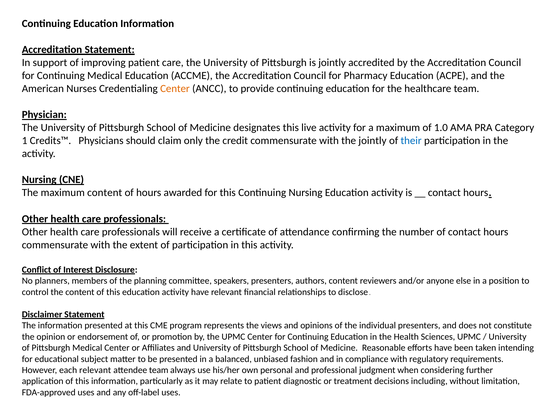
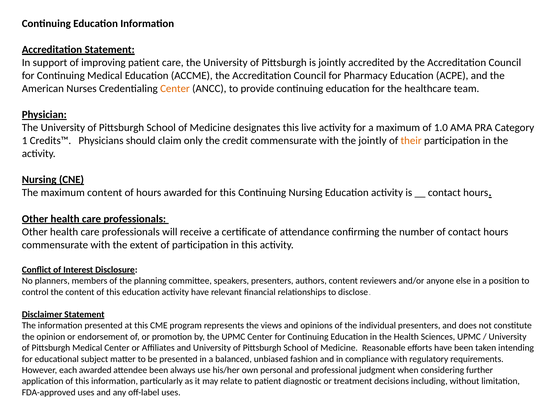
their colour: blue -> orange (411, 141)
each relevant: relevant -> awarded (95, 371)
attendee team: team -> been (159, 371)
